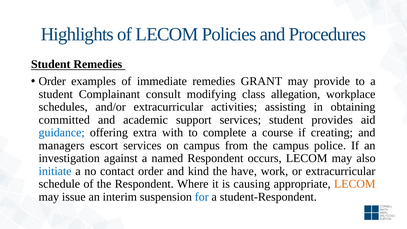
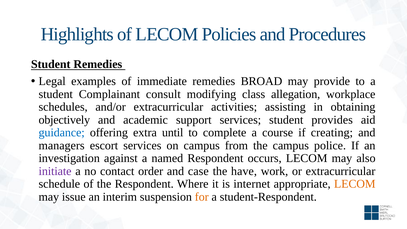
Order: Order -> Legal (52, 81)
GRANT: GRANT -> BROAD (262, 81)
committed: committed -> objectively (64, 120)
with: with -> until (173, 133)
initiate colour: blue -> purple (55, 171)
kind: kind -> case (198, 171)
causing: causing -> internet (252, 184)
for colour: blue -> orange (202, 197)
